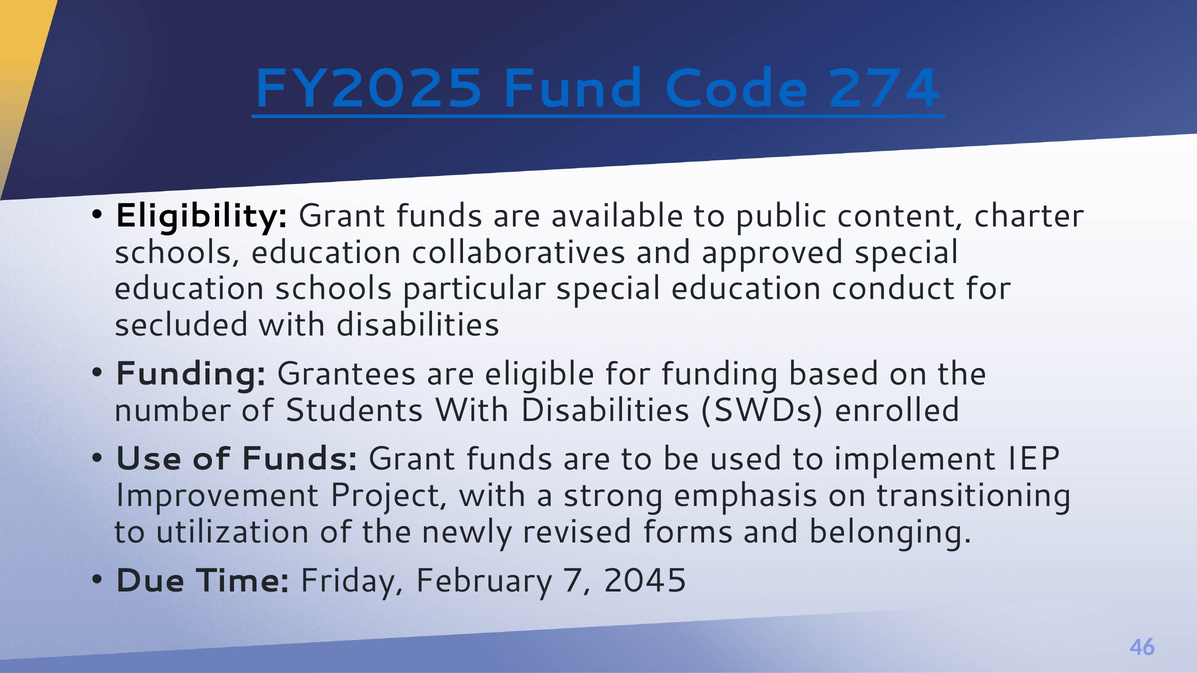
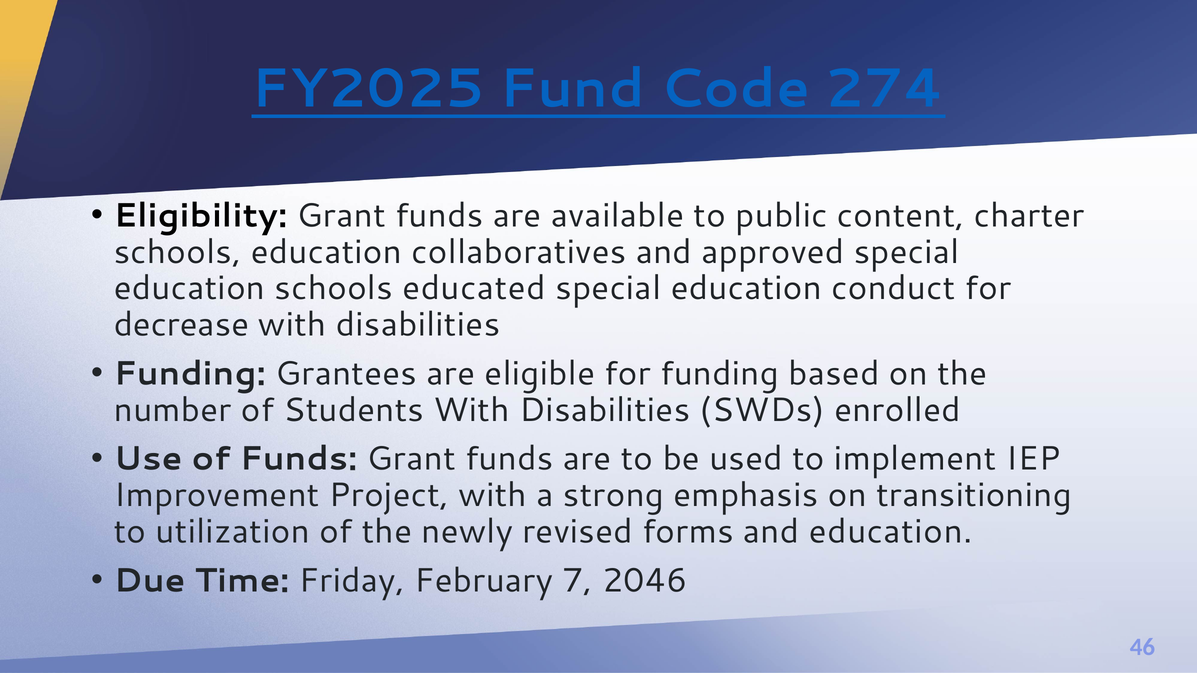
particular: particular -> educated (474, 288)
secluded: secluded -> decrease (181, 325)
and belonging: belonging -> education (891, 532)
2045: 2045 -> 2046 (645, 581)
